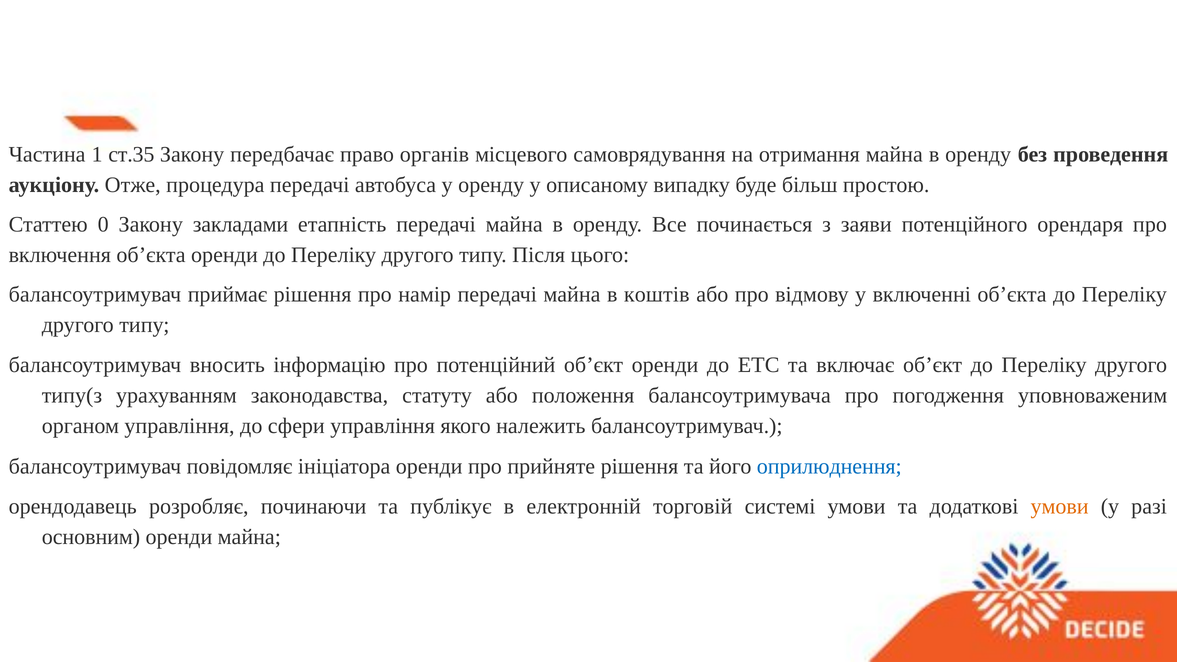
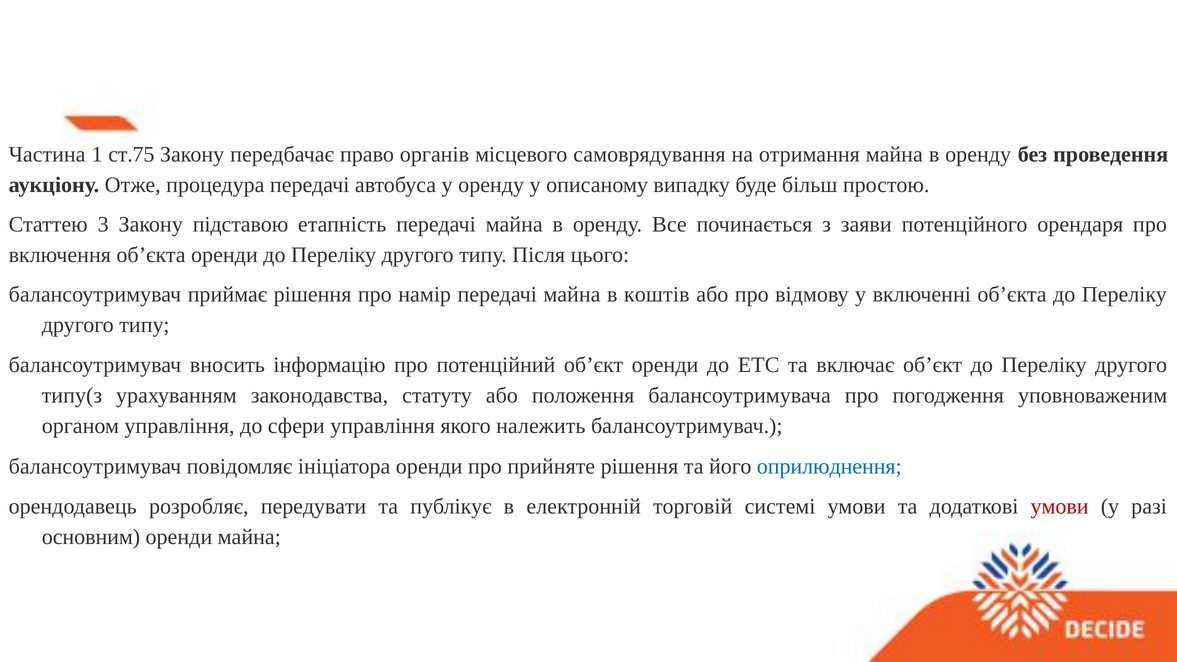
ст.35: ст.35 -> ст.75 (131, 154)
0: 0 -> 3 (103, 224)
закладами: закладами -> підставою (241, 224)
починаючи: починаючи -> передувати (314, 507)
умови colour: orange -> red (1060, 507)
